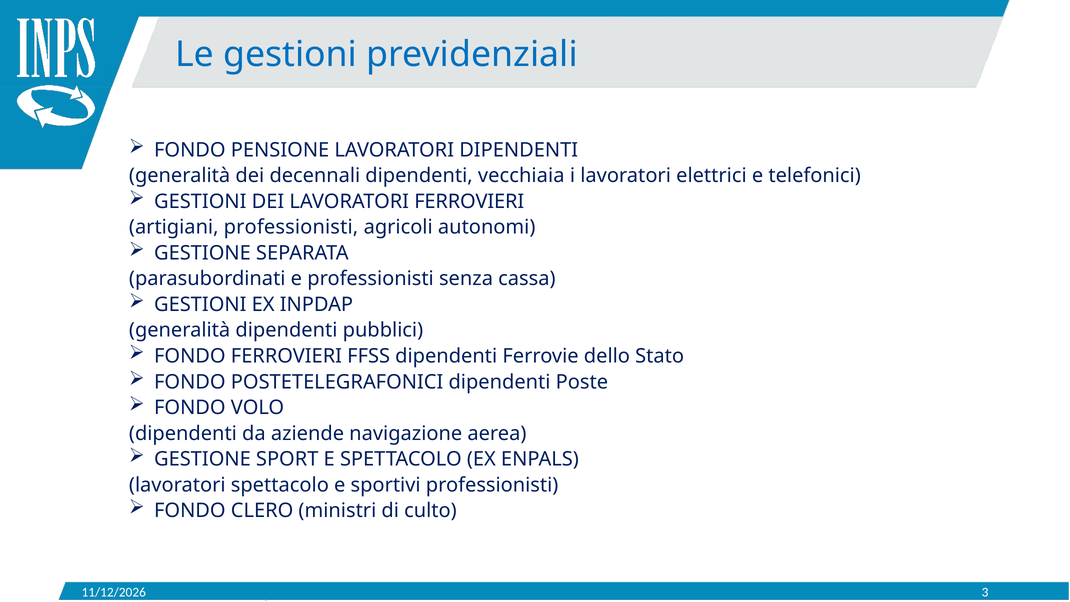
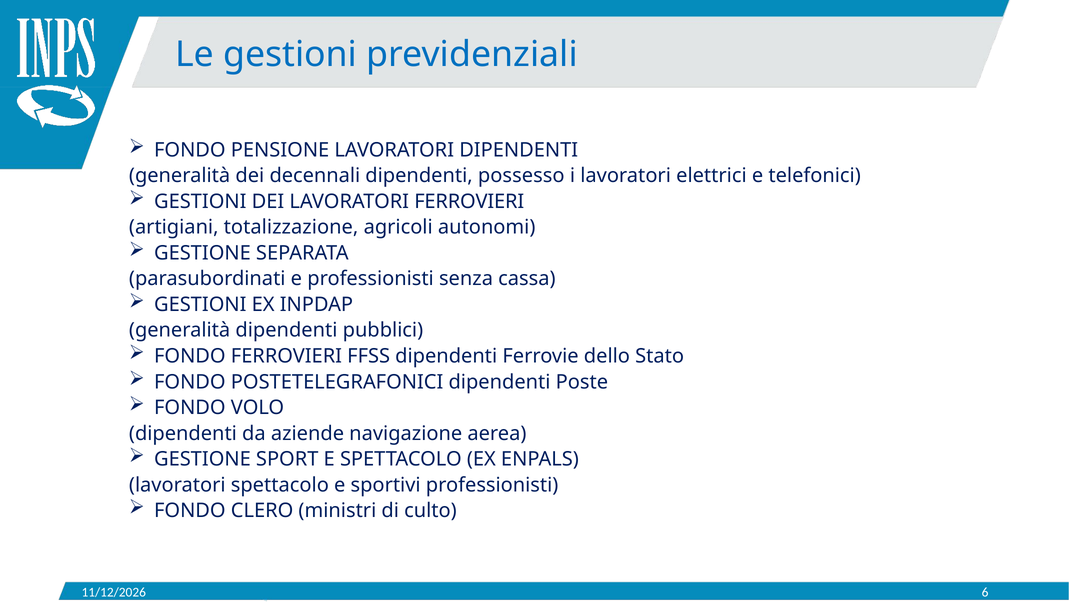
vecchiaia: vecchiaia -> possesso (521, 176)
artigiani professionisti: professionisti -> totalizzazione (291, 227)
3: 3 -> 6 (985, 592)
